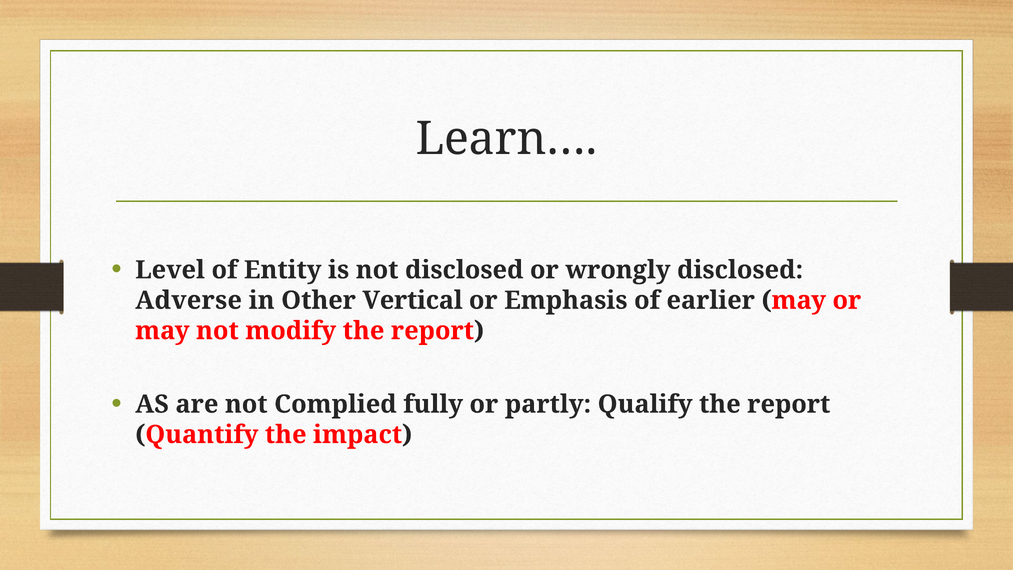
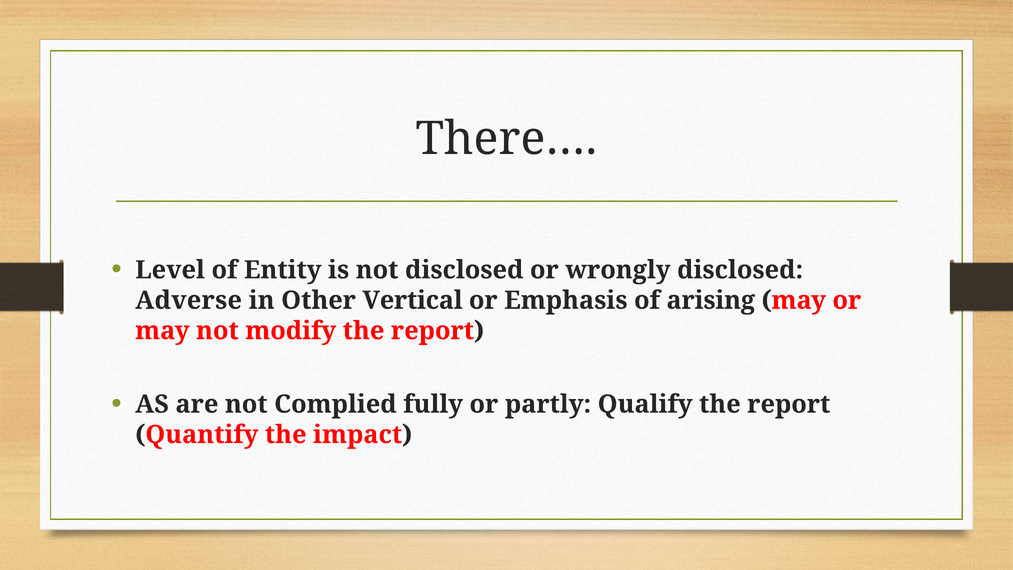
Learn…: Learn… -> There… (506, 139)
earlier: earlier -> arising (711, 300)
